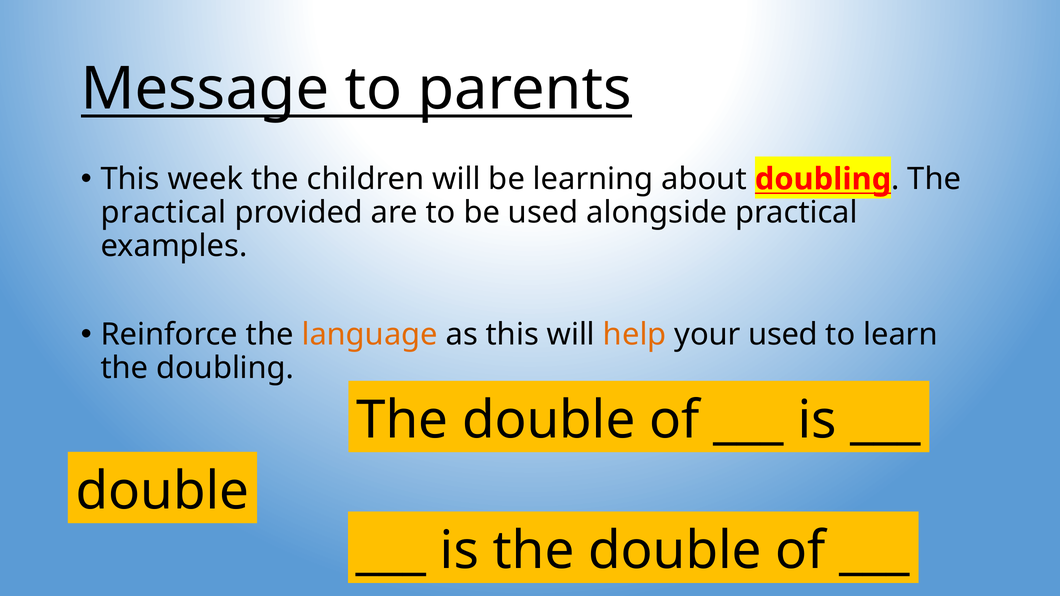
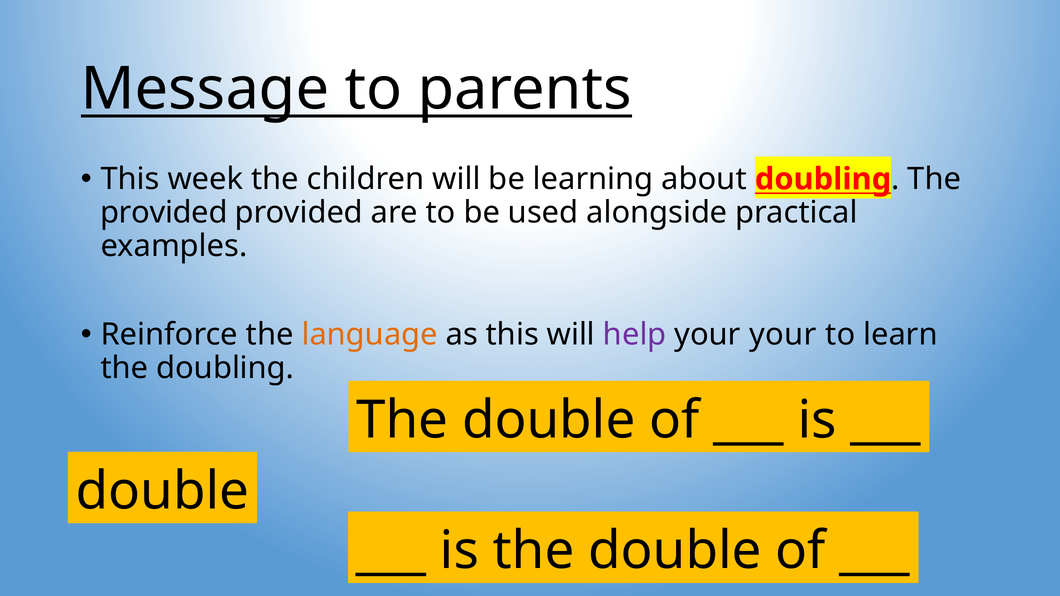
practical: practical -> provided (164, 213)
help colour: orange -> purple (635, 335)
your used: used -> your (783, 335)
